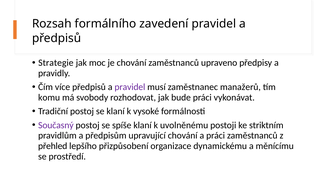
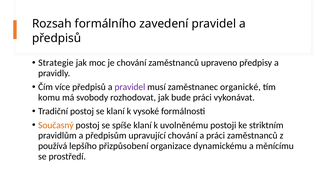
manažerů: manažerů -> organické (240, 87)
Současný colour: purple -> orange (56, 125)
přehled: přehled -> používá (53, 145)
